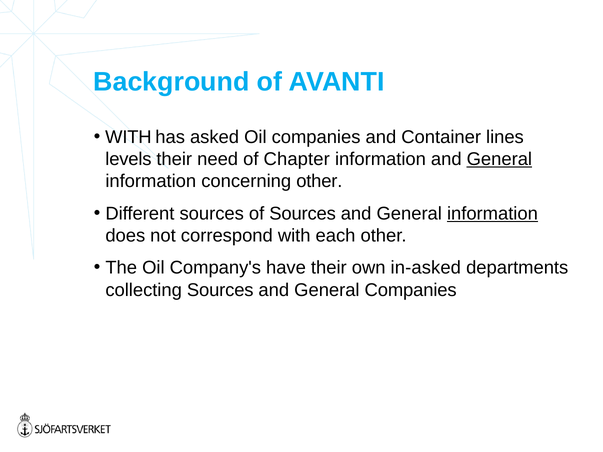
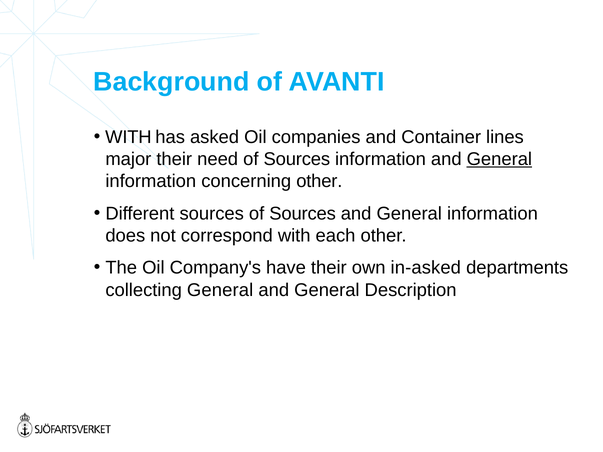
levels: levels -> major (128, 159)
need of Chapter: Chapter -> Sources (297, 159)
information underline: present -> none (492, 214)
collecting Sources: Sources -> General (220, 290)
General Companies: Companies -> Description (411, 290)
